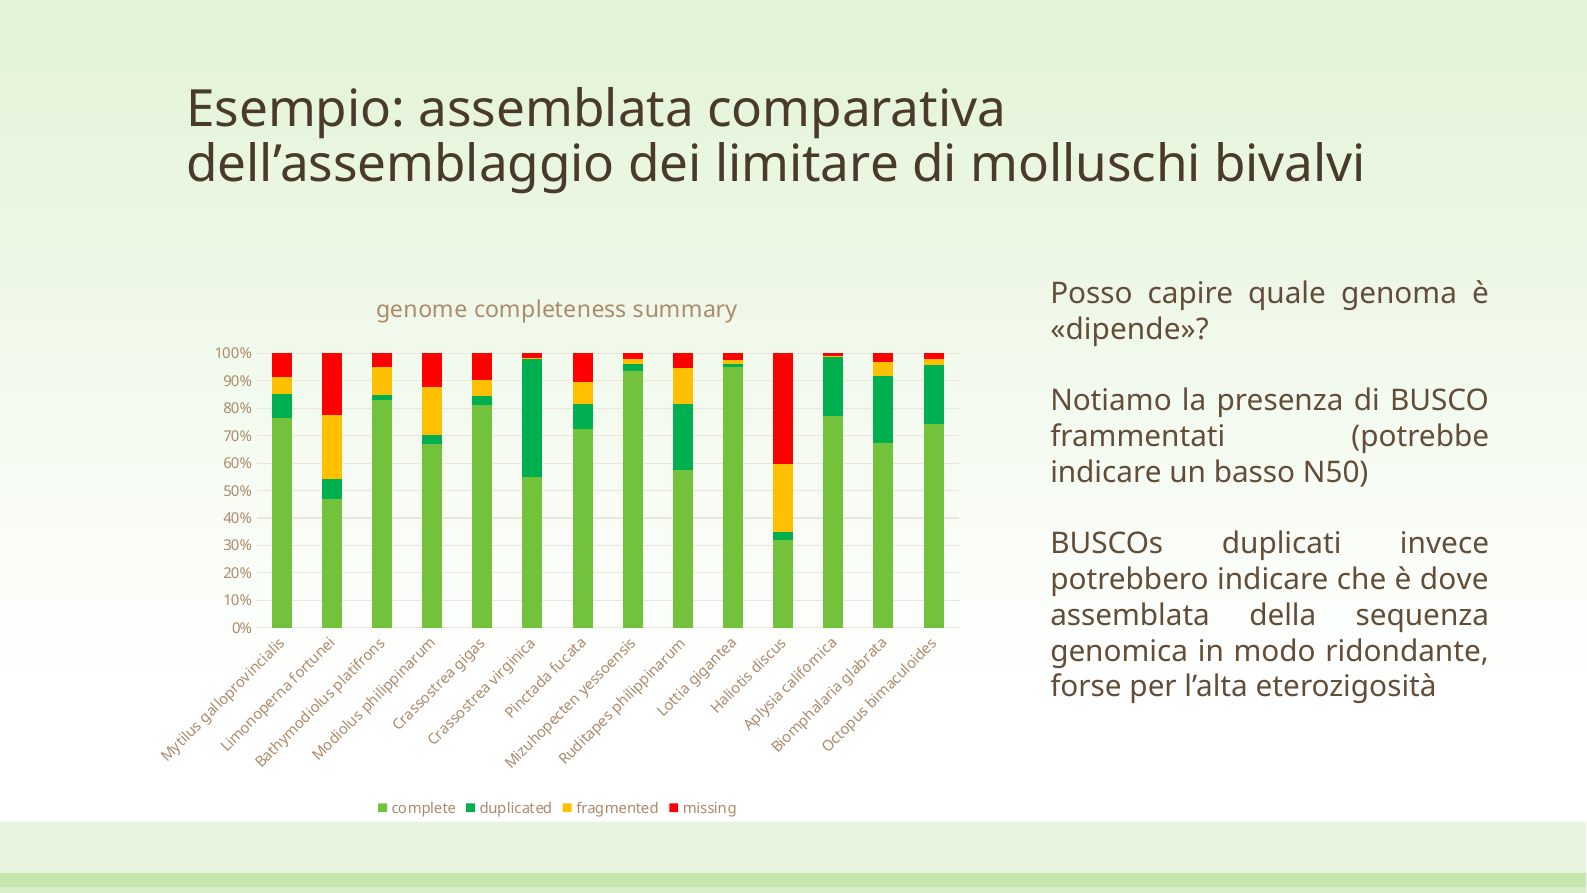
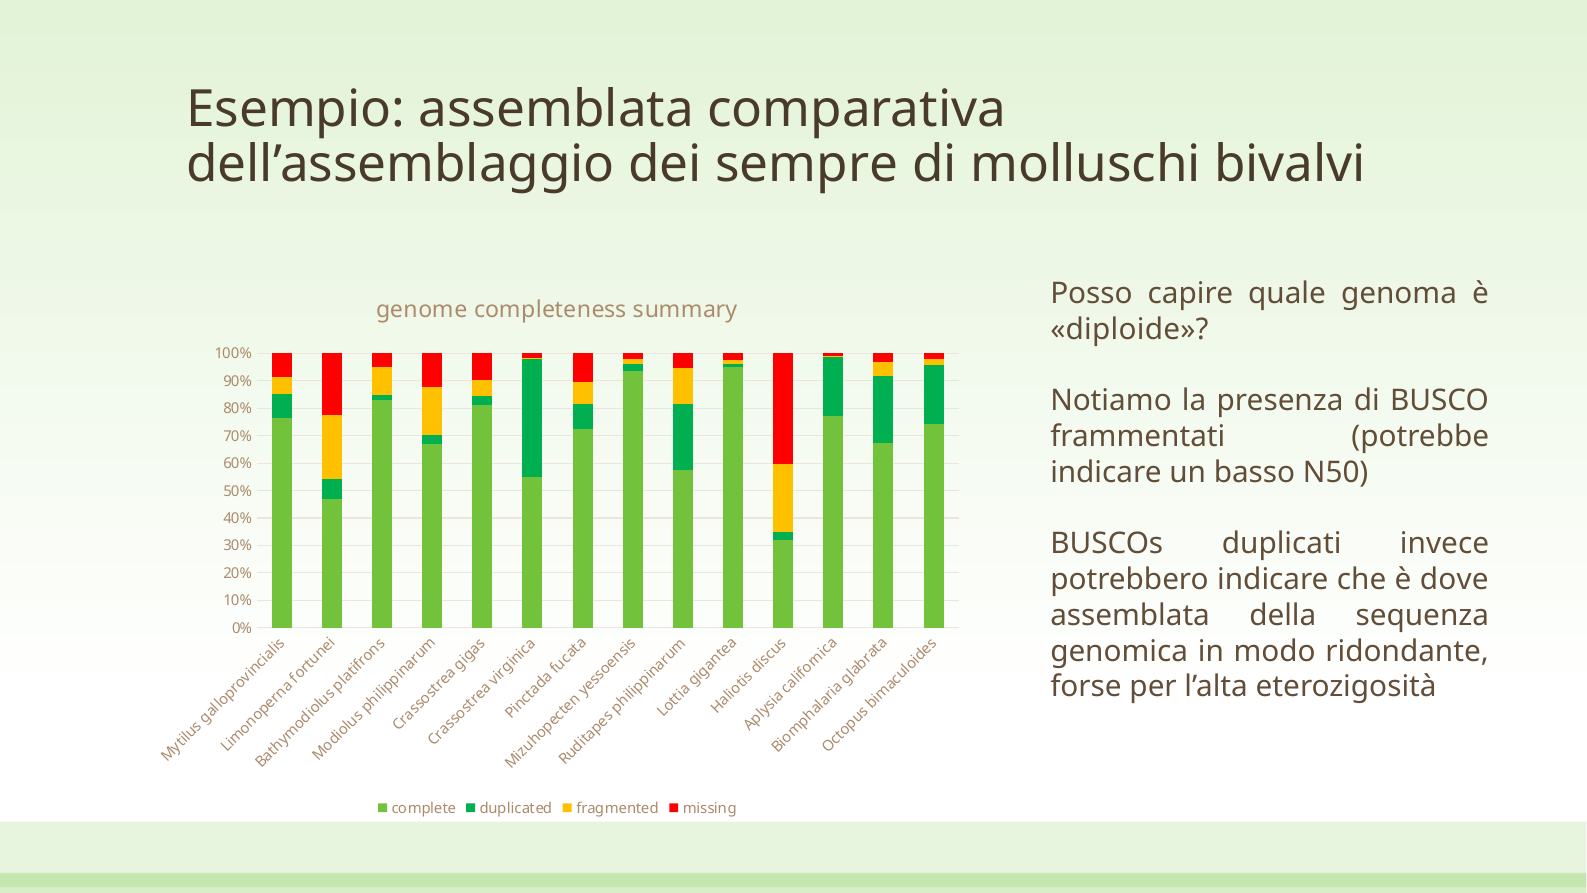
limitare: limitare -> sempre (807, 165)
dipende: dipende -> diploide (1129, 330)
